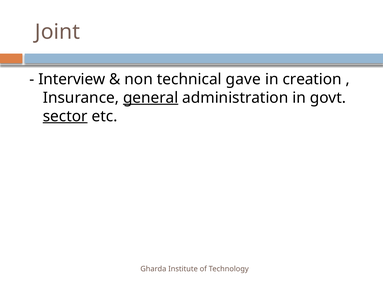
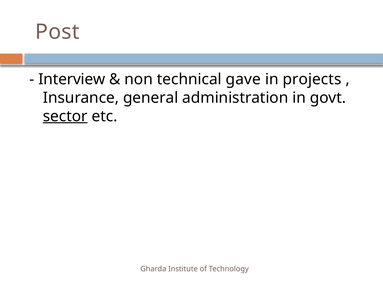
Joint: Joint -> Post (57, 32)
creation: creation -> projects (312, 79)
general underline: present -> none (151, 98)
